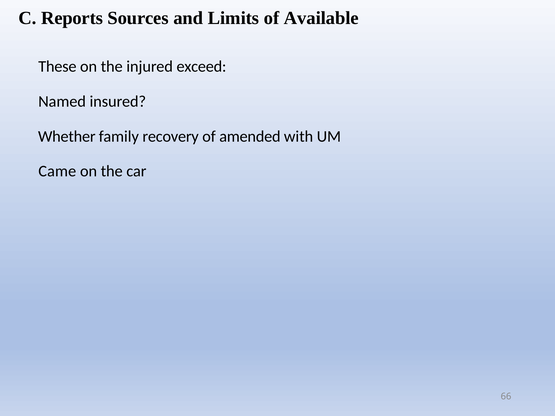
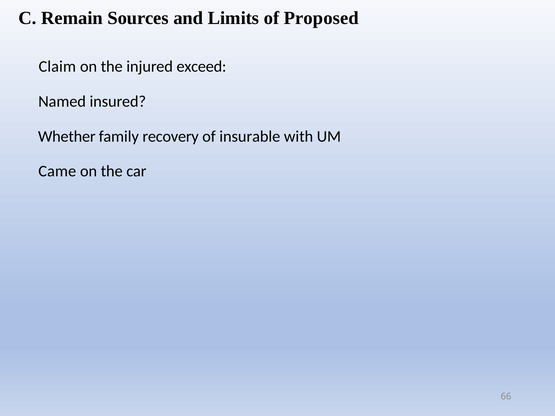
Reports: Reports -> Remain (72, 18)
Available: Available -> Proposed (321, 18)
These: These -> Claim (57, 67)
amended: amended -> insurable (250, 136)
